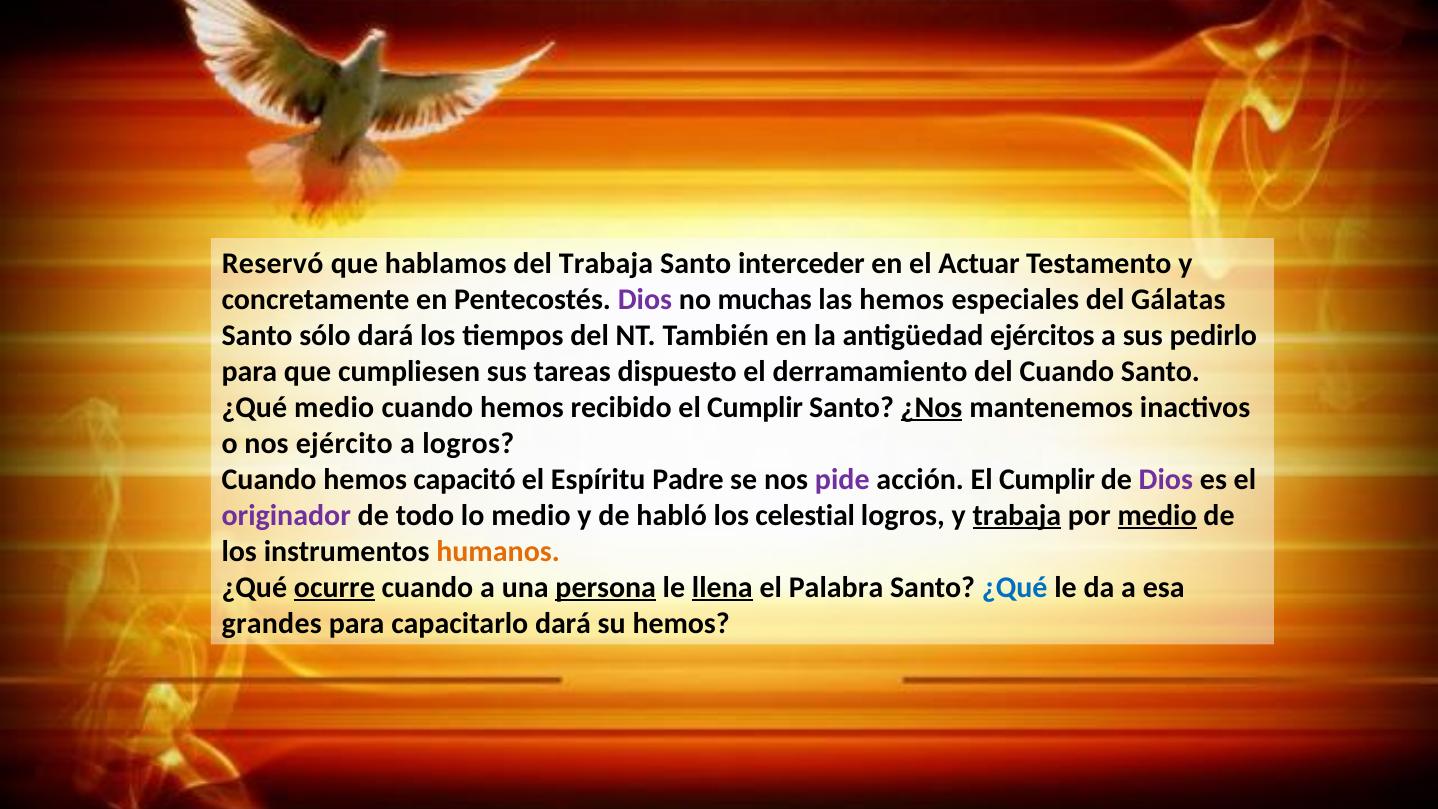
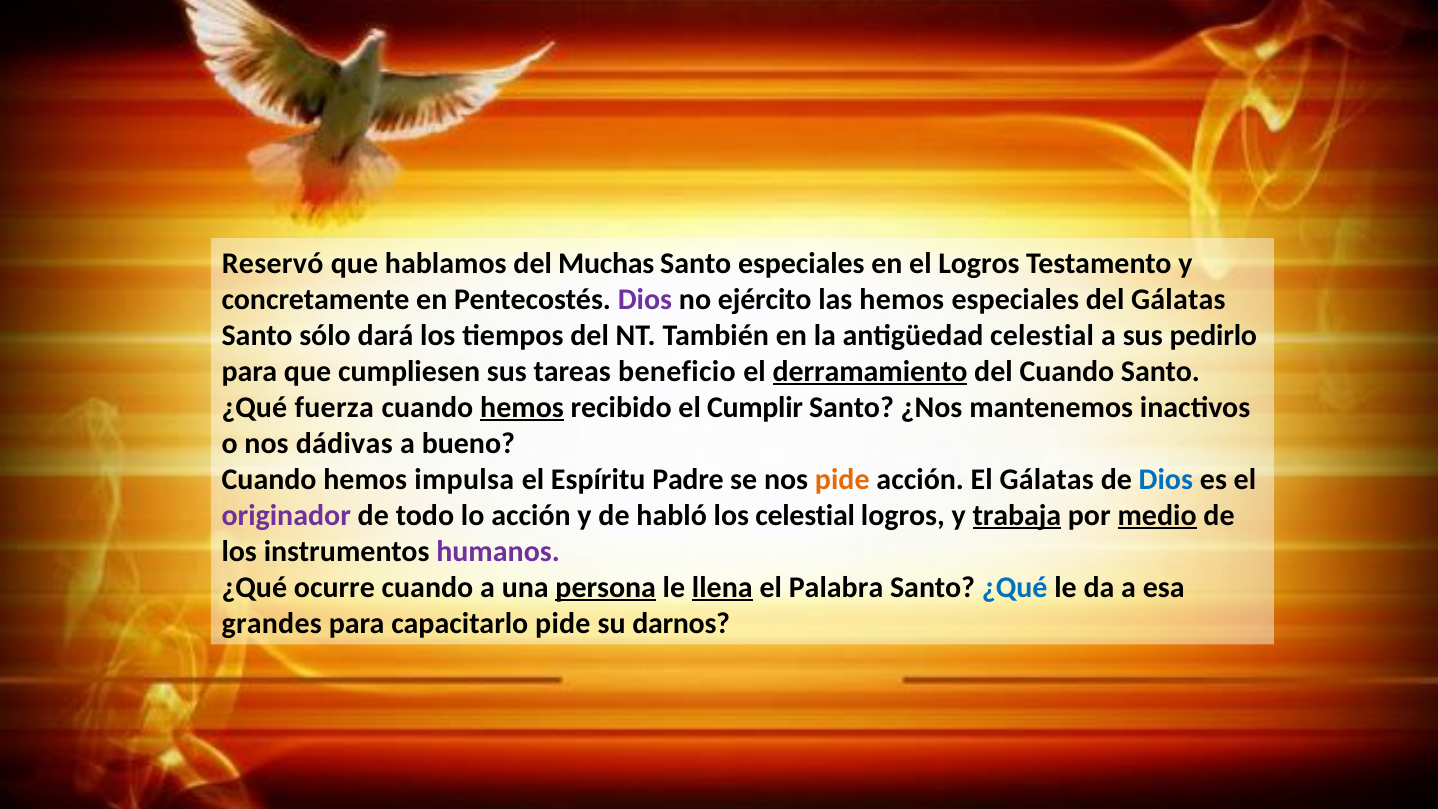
del Trabaja: Trabaja -> Muchas (606, 263)
Santo interceder: interceder -> especiales (801, 263)
el Actuar: Actuar -> Logros (979, 263)
muchas: muchas -> ejército (765, 299)
antigüedad ejércitos: ejércitos -> celestial (1042, 335)
dispuesto: dispuesto -> beneficio (677, 371)
derramamiento underline: none -> present (870, 371)
¿Qué medio: medio -> fuerza (334, 407)
hemos underline: none -> present (522, 407)
¿Nos underline: present -> none (932, 407)
ejército: ejército -> dádivas (344, 443)
a logros: logros -> bueno (468, 443)
capacitó: capacitó -> impulsa (464, 479)
pide colour: purple -> orange (842, 479)
acción El Cumplir: Cumplir -> Gálatas (1047, 479)
Dios colour: purple -> blue (1166, 479)
lo medio: medio -> acción (531, 515)
humanos colour: orange -> purple (498, 551)
ocurre underline: present -> none (334, 587)
capacitarlo dará: dará -> pide (563, 623)
su hemos: hemos -> darnos (681, 623)
